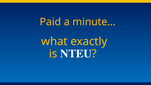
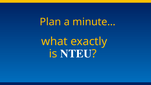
Paid: Paid -> Plan (50, 22)
